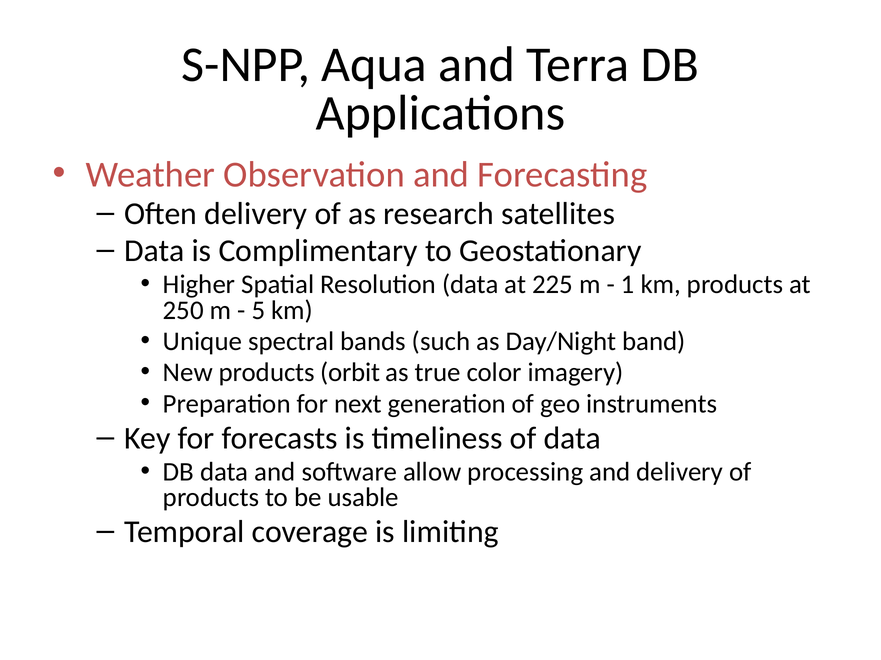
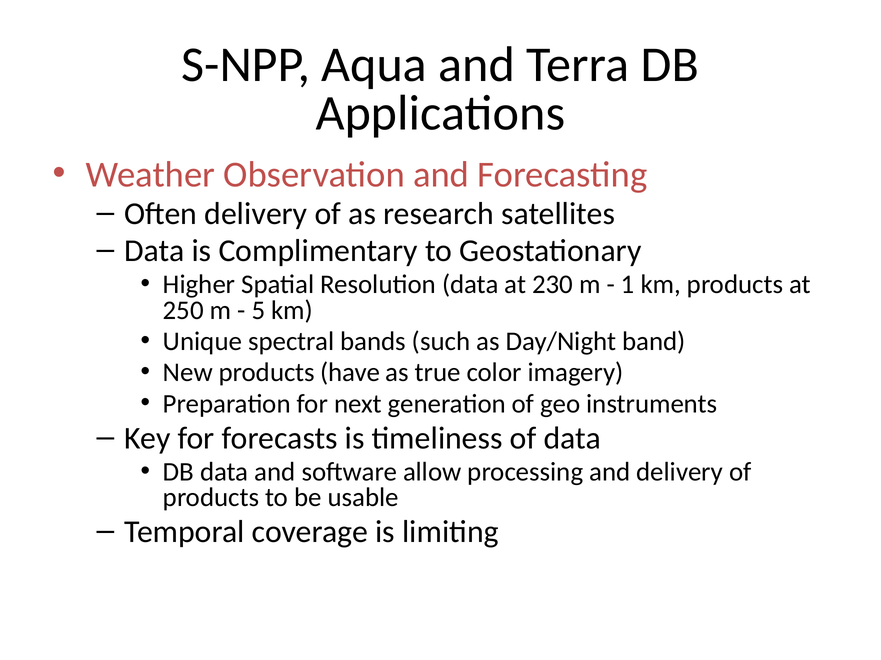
225: 225 -> 230 (553, 285)
orbit: orbit -> have (350, 373)
